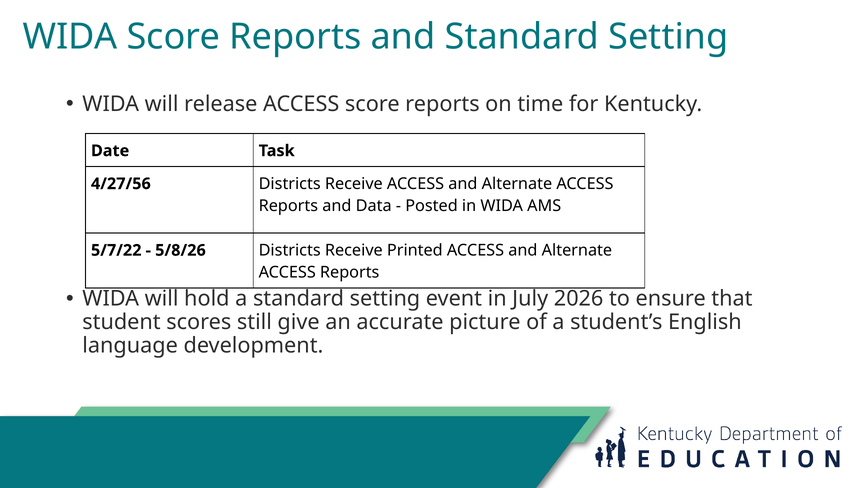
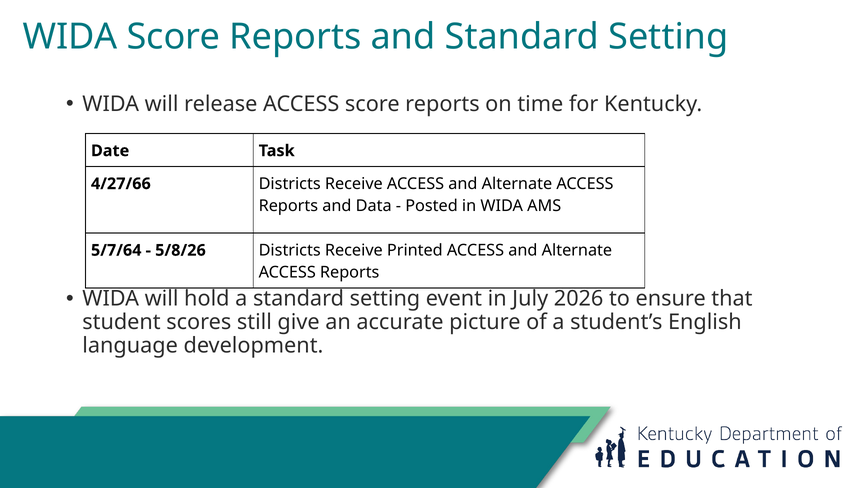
4/27/56: 4/27/56 -> 4/27/66 (121, 184)
5/7/22: 5/7/22 -> 5/7/64 (116, 250)
